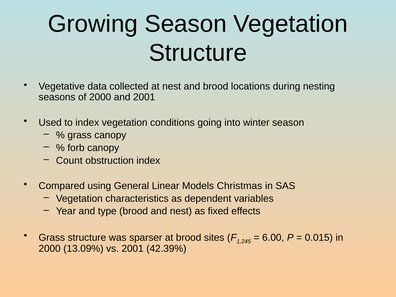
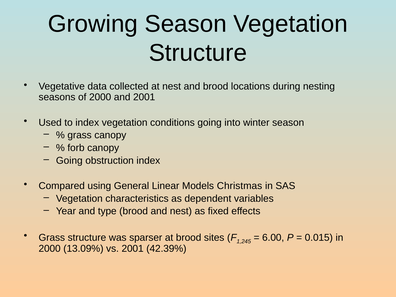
Count: Count -> Going (69, 161)
